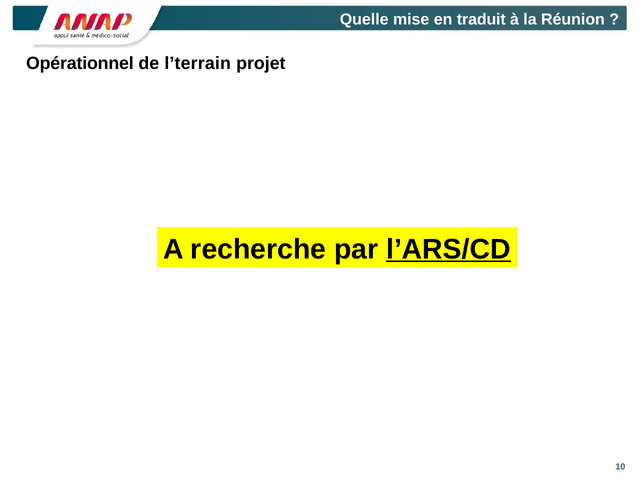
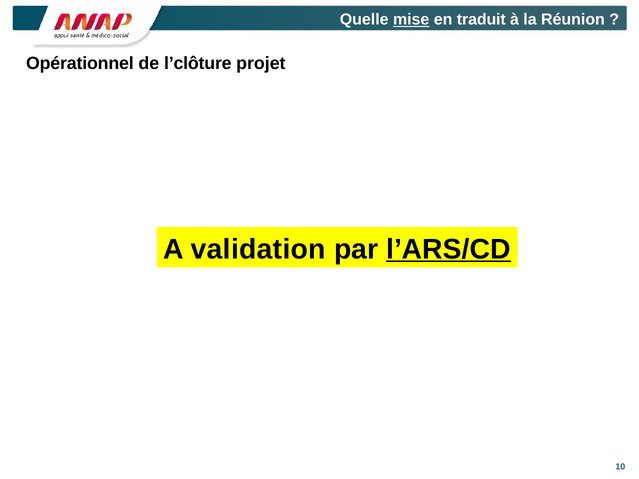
mise underline: none -> present (411, 20)
l’terrain: l’terrain -> l’clôture (198, 64)
recherche: recherche -> validation (258, 249)
